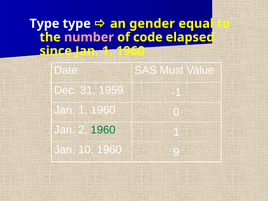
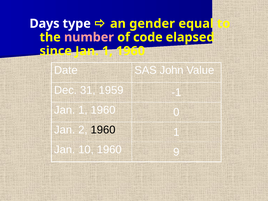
Type: Type -> Days (44, 24)
Must: Must -> John (172, 70)
1960 colour: green -> black (103, 130)
